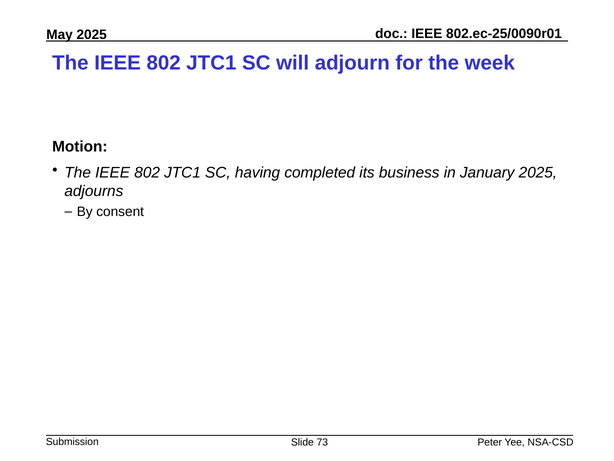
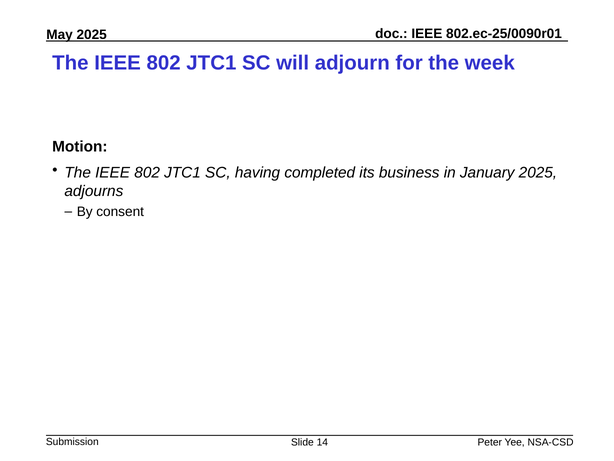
73: 73 -> 14 (322, 442)
